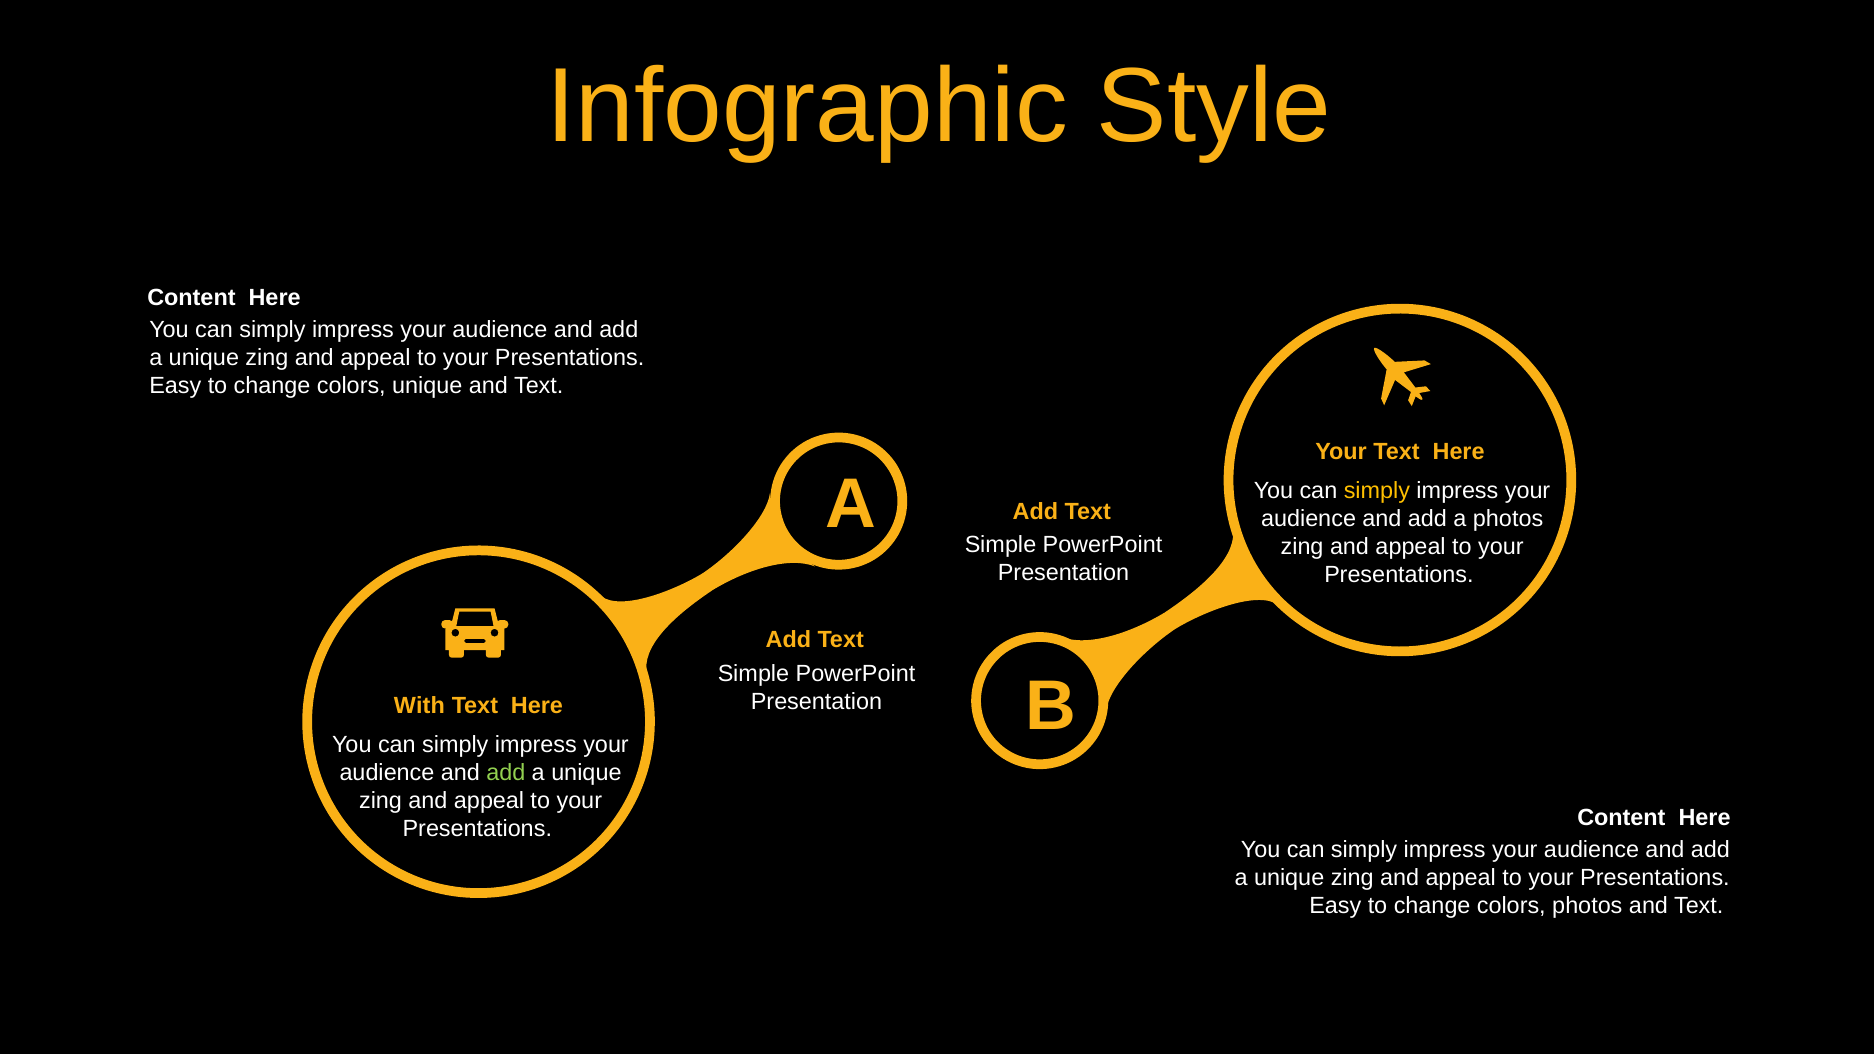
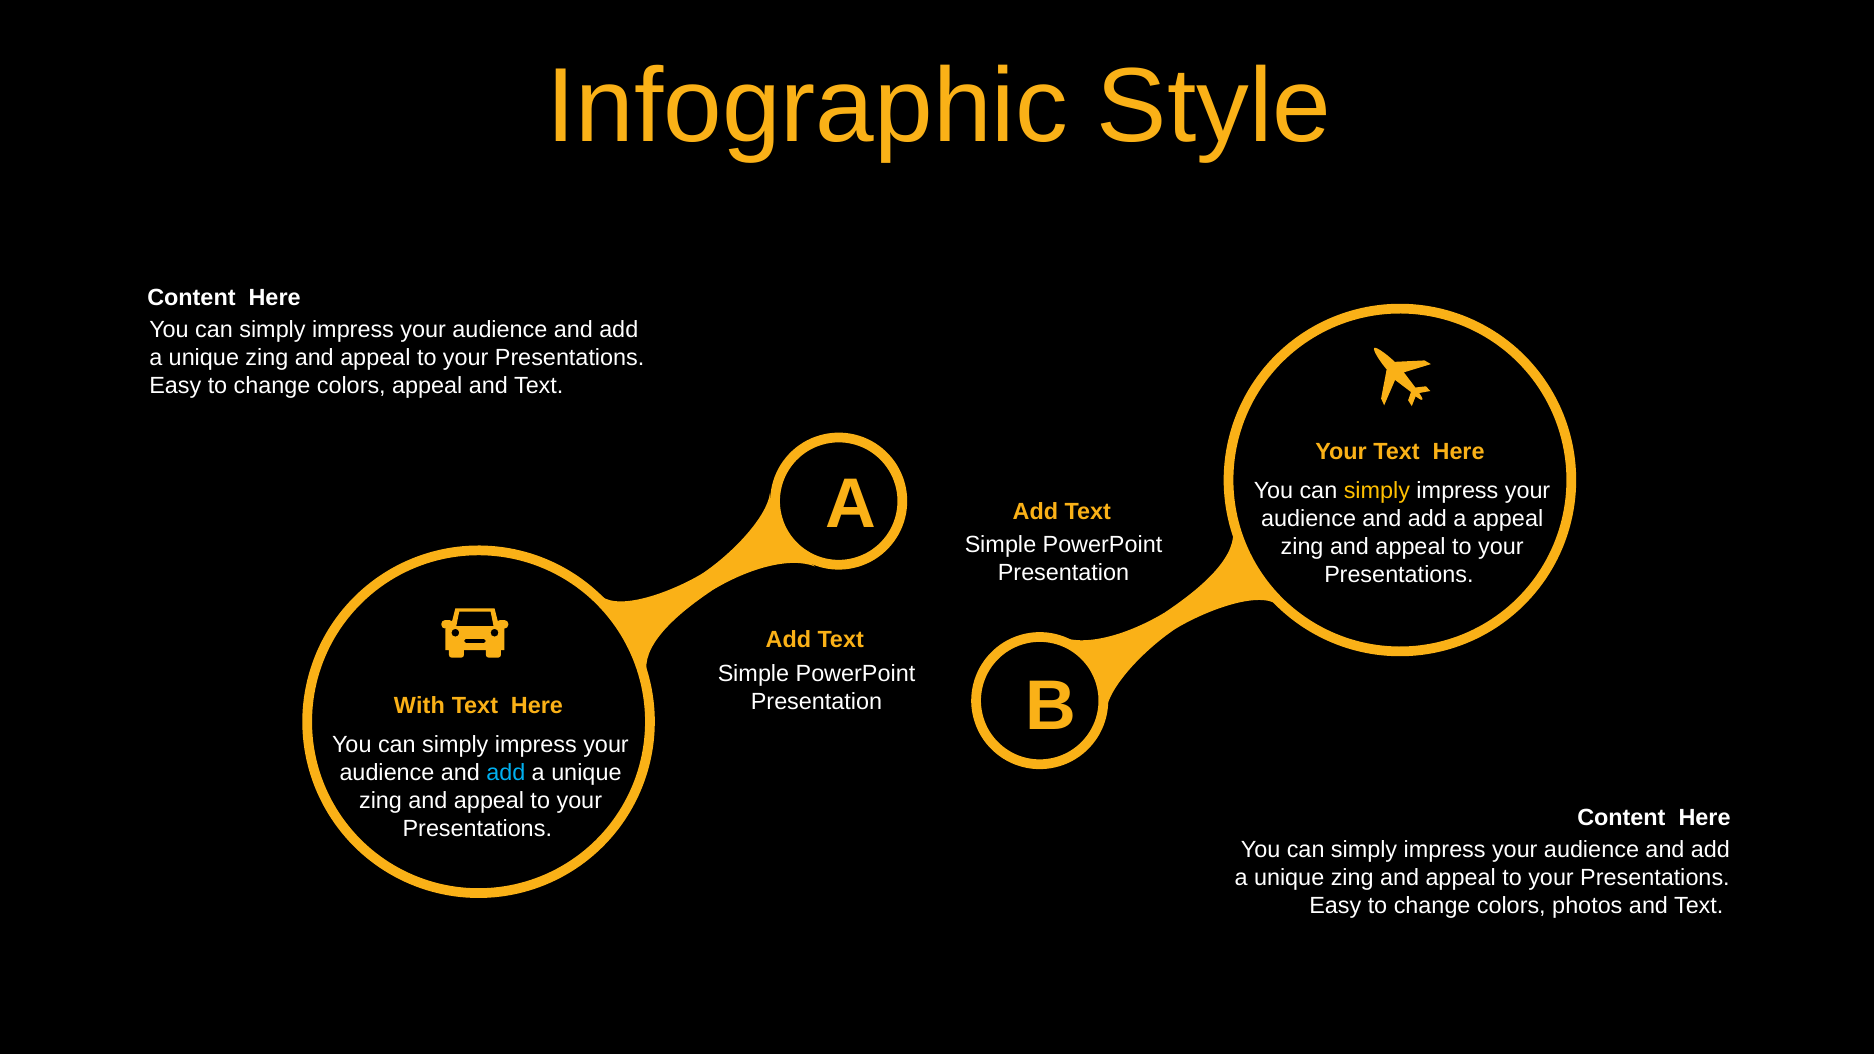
colors unique: unique -> appeal (427, 386)
a photos: photos -> appeal (1508, 519)
add colour: light green -> light blue (506, 773)
